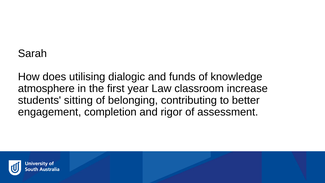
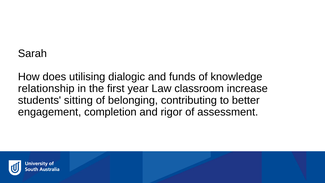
atmosphere: atmosphere -> relationship (46, 89)
